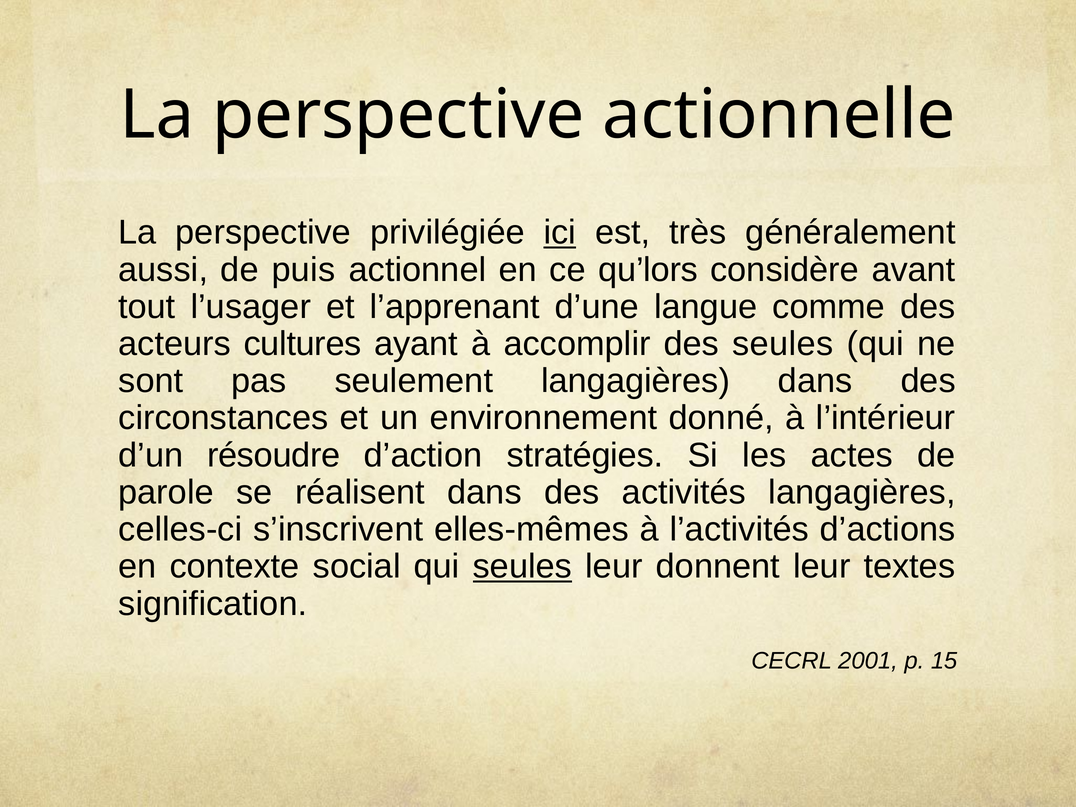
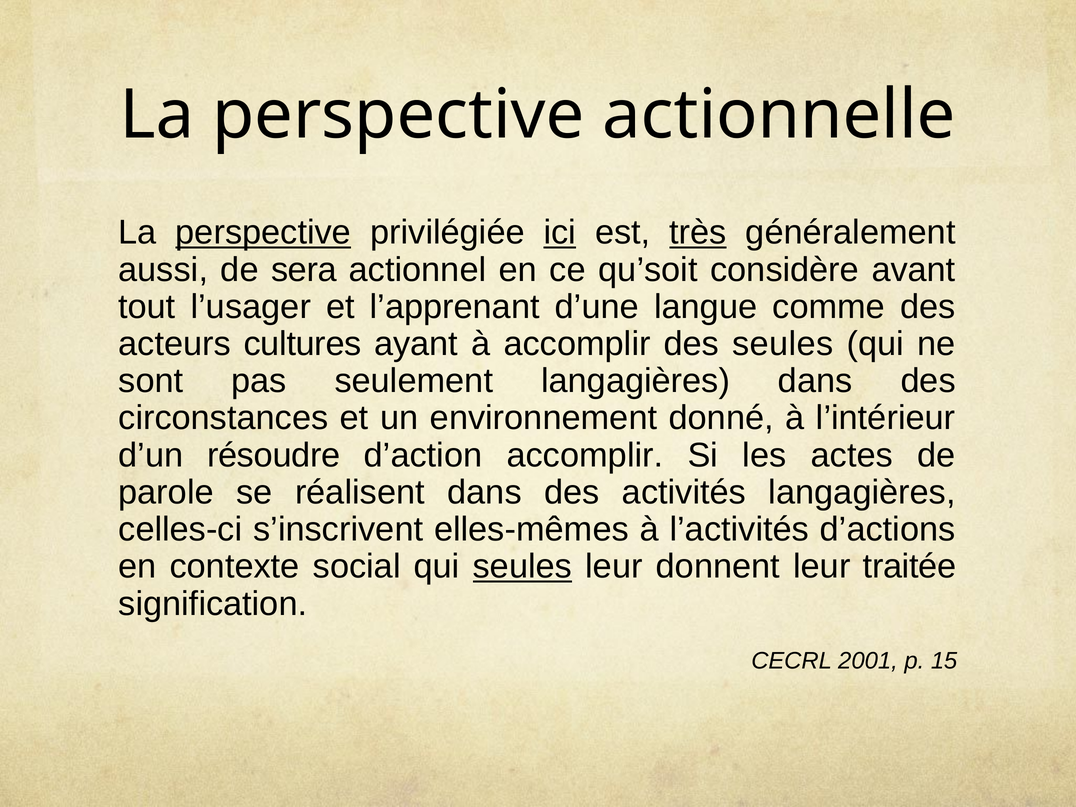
perspective underline: none -> present (263, 233)
très underline: none -> present (698, 233)
puis: puis -> sera (304, 270)
qu’lors: qu’lors -> qu’soit (648, 270)
d’action stratégies: stratégies -> accomplir (585, 455)
textes: textes -> traitée (910, 567)
